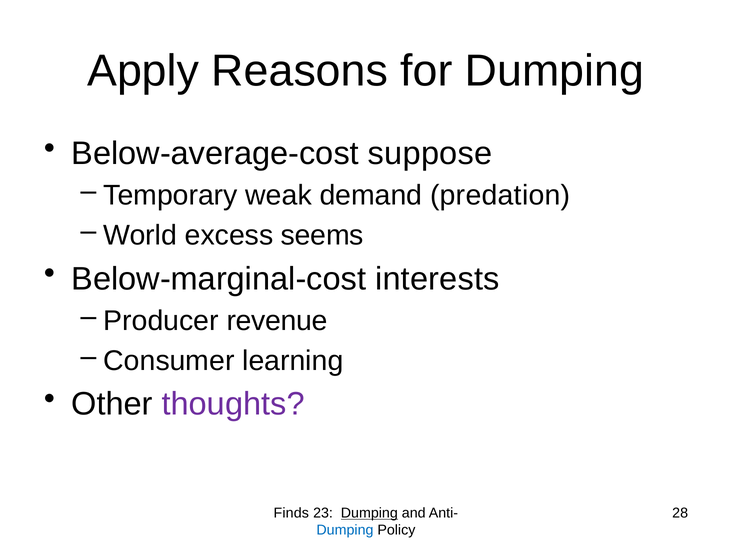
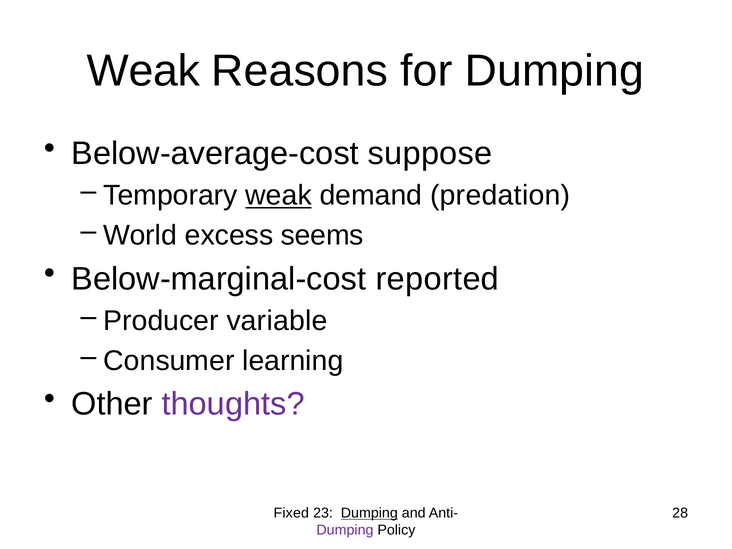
Apply: Apply -> Weak (143, 71)
weak underline: none -> present (279, 196)
interests: interests -> reported (437, 279)
revenue: revenue -> variable (277, 321)
Finds: Finds -> Fixed (291, 513)
Dumping colour: blue -> purple (345, 530)
